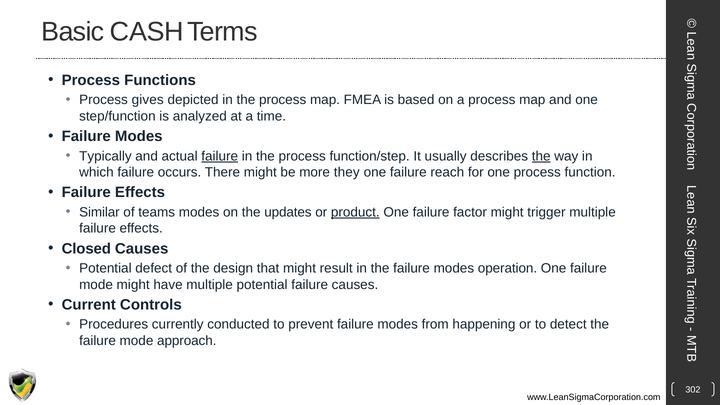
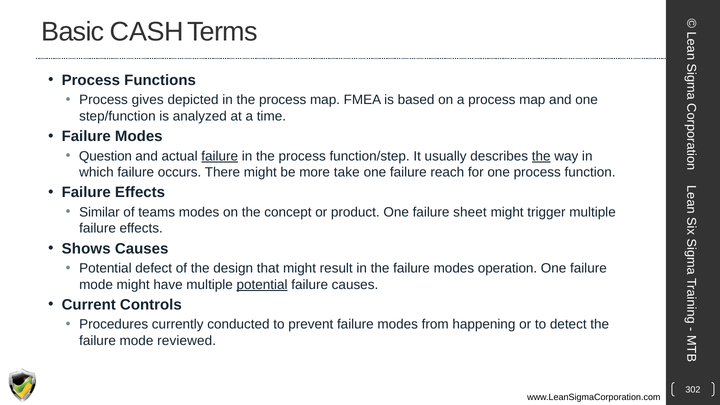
Typically: Typically -> Question (105, 156)
they: they -> take (347, 172)
updates: updates -> concept (288, 212)
product underline: present -> none (355, 212)
factor: factor -> sheet (470, 212)
Closed: Closed -> Shows (86, 249)
potential underline: none -> present (262, 285)
approach: approach -> reviewed (187, 341)
